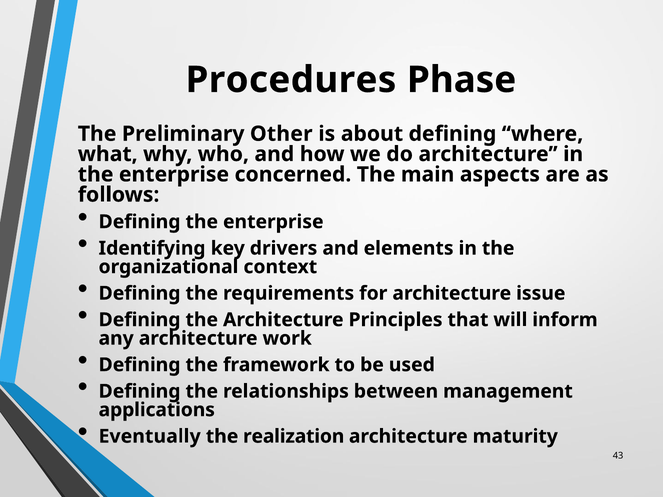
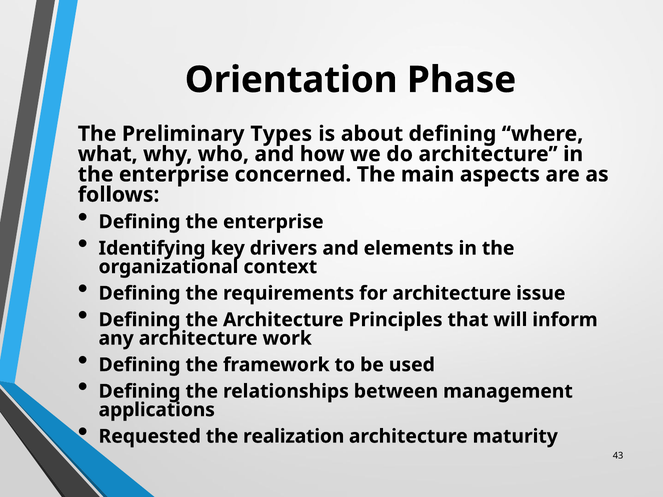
Procedures: Procedures -> Orientation (291, 80)
Other: Other -> Types (281, 134)
Eventually: Eventually -> Requested (150, 437)
